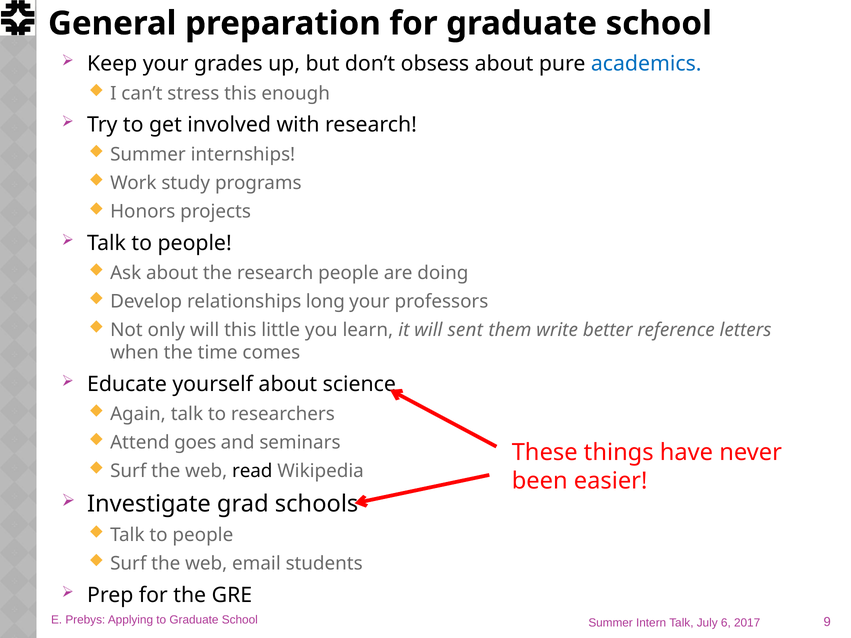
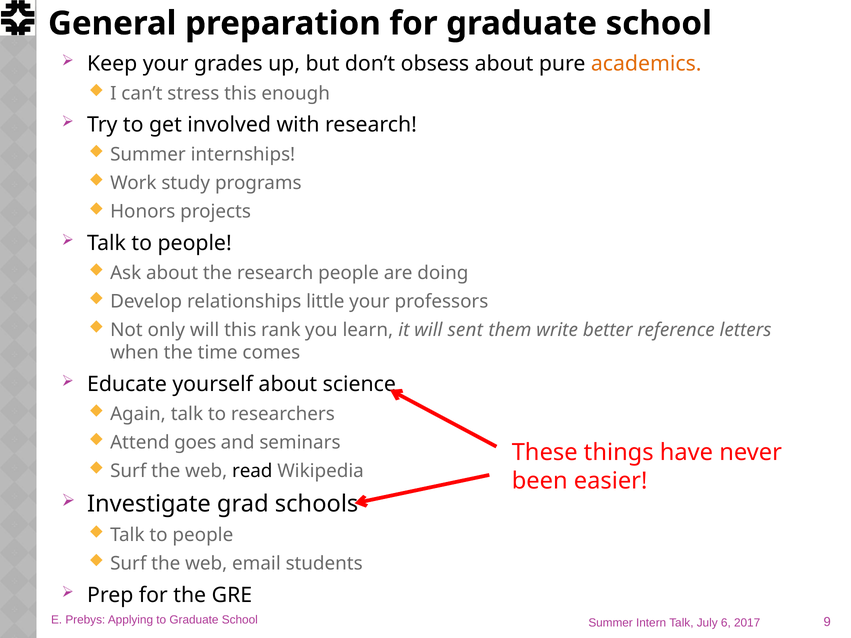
academics colour: blue -> orange (646, 64)
long: long -> little (325, 302)
little: little -> rank (281, 330)
